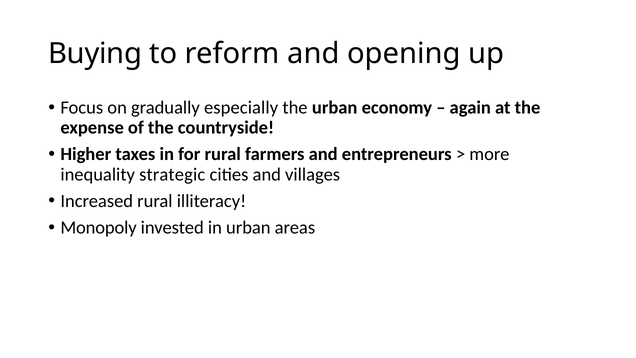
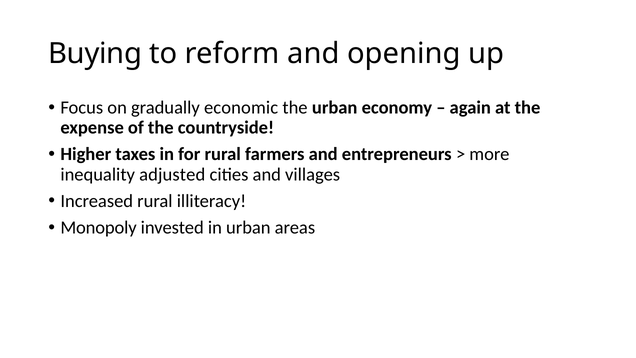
especially: especially -> economic (241, 108)
strategic: strategic -> adjusted (172, 174)
